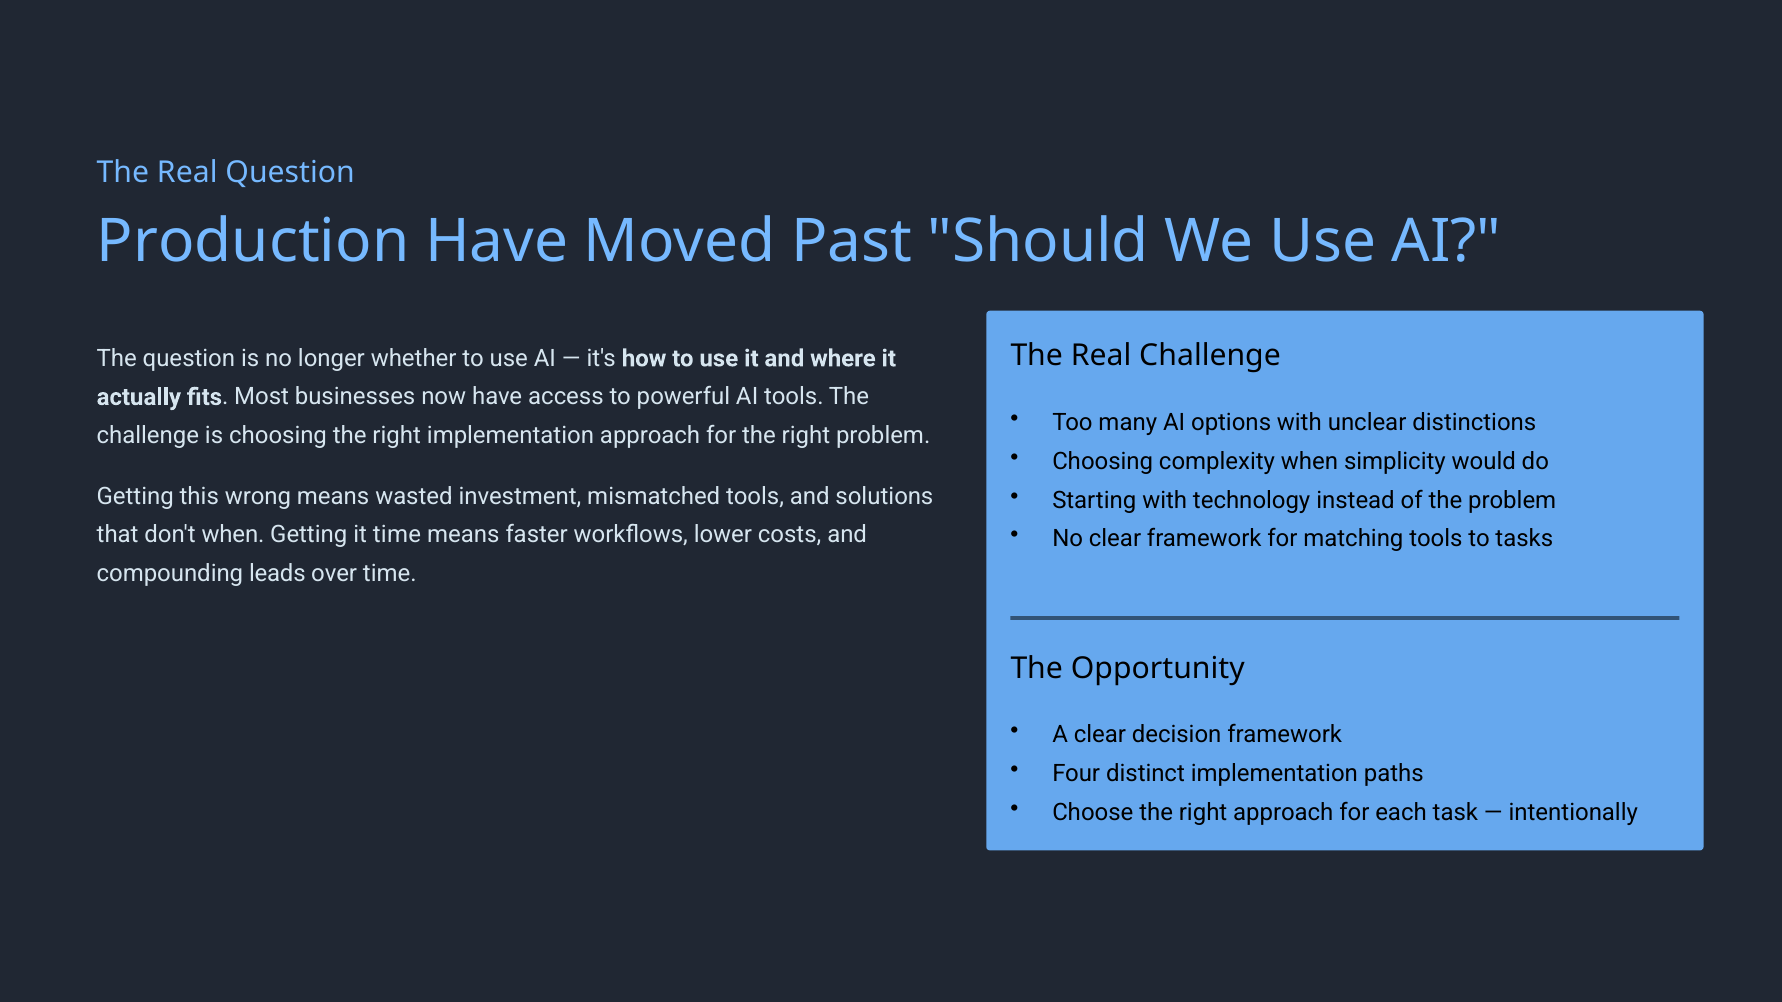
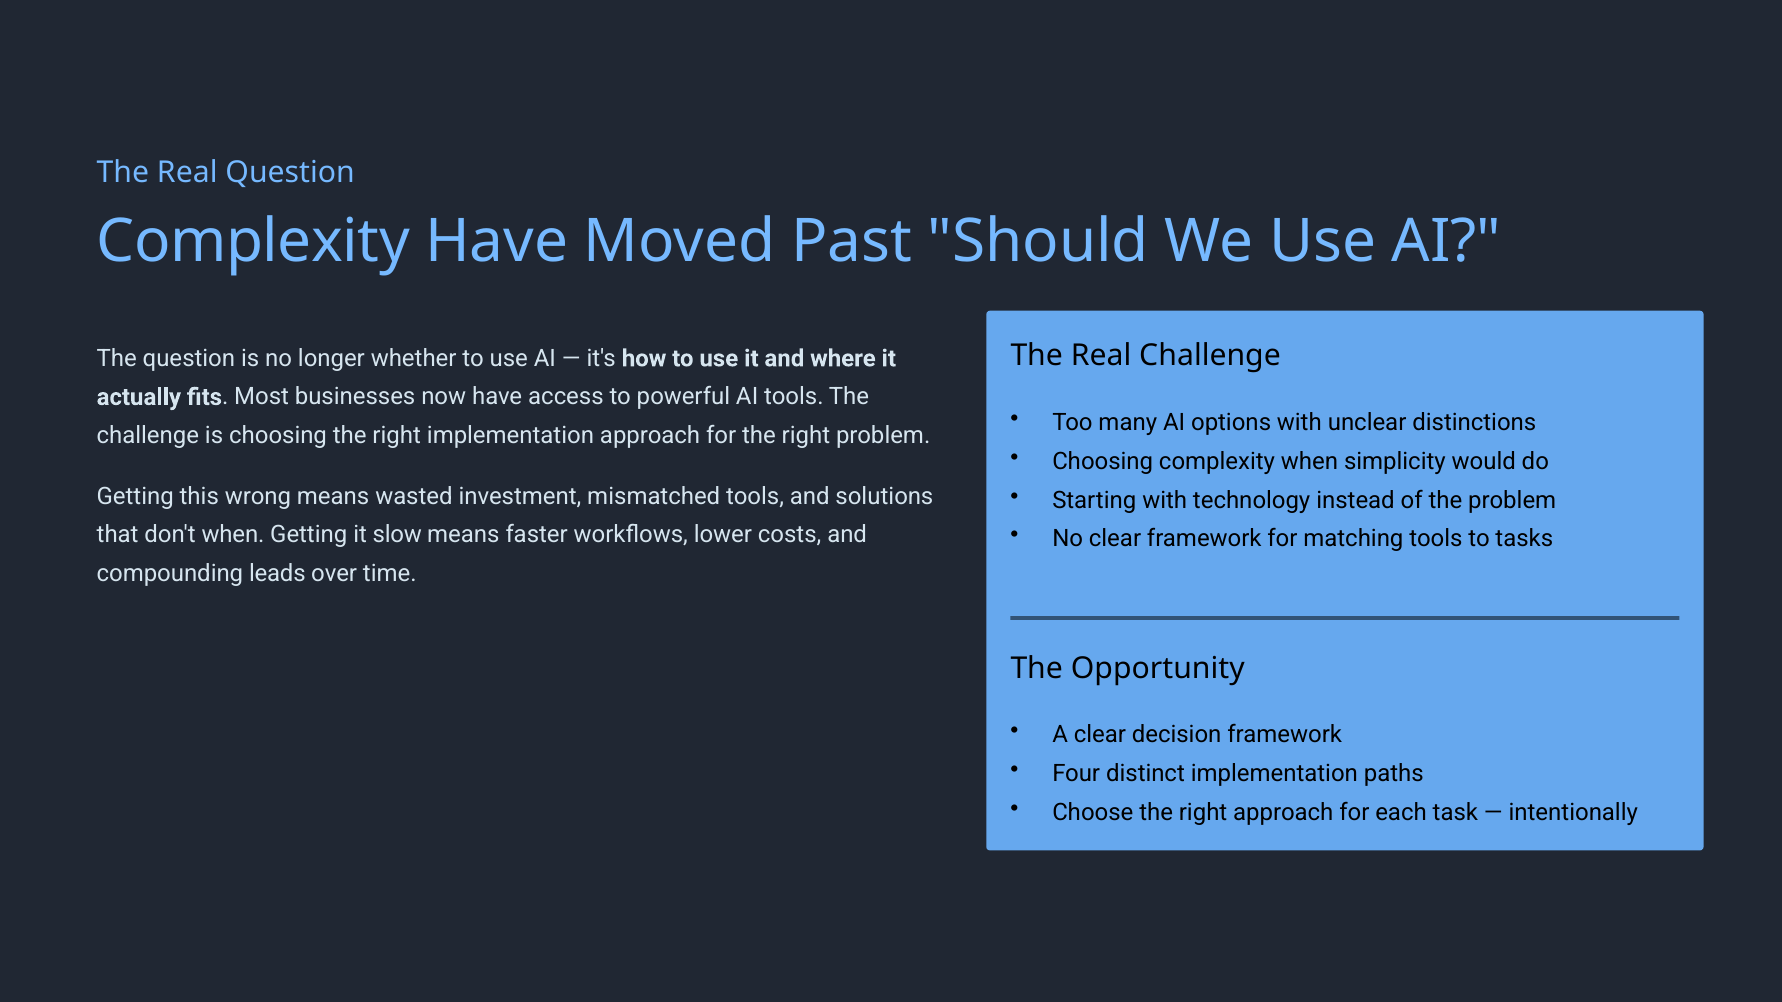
Production: Production -> Complexity (253, 242)
it time: time -> slow (397, 535)
